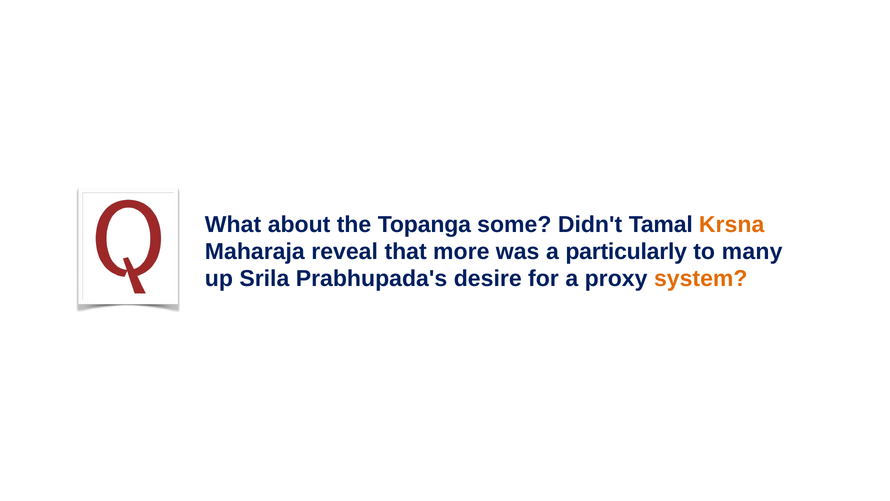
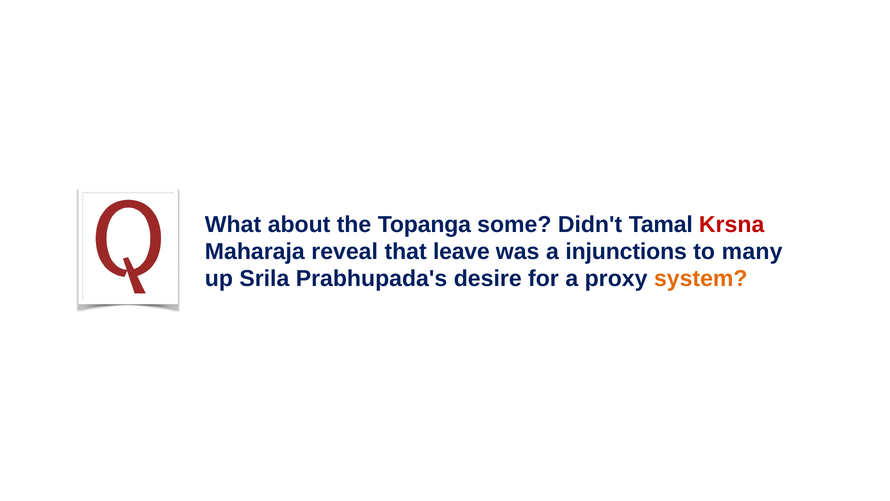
Krsna colour: orange -> red (732, 225)
more: more -> leave (461, 252)
particularly: particularly -> injunctions (626, 252)
